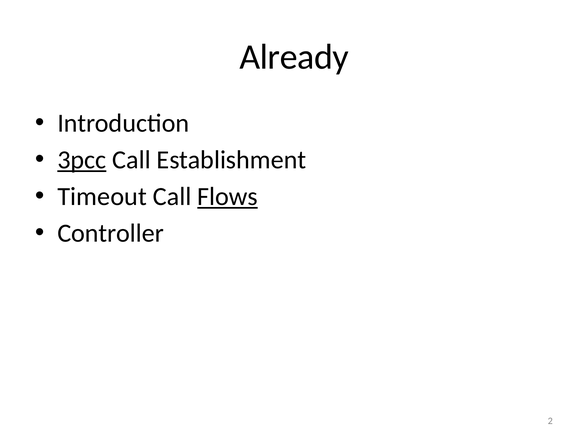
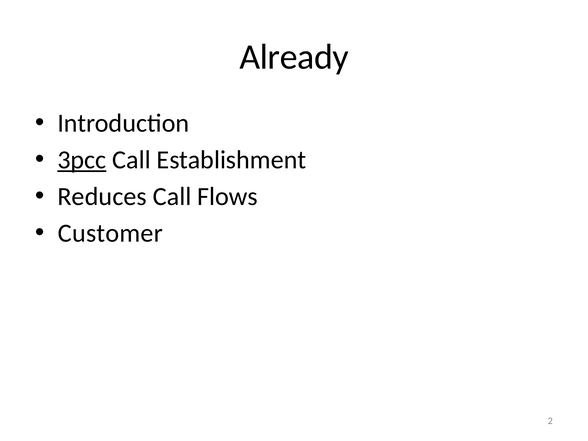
Timeout: Timeout -> Reduces (102, 197)
Flows underline: present -> none (228, 197)
Controller: Controller -> Customer (110, 233)
